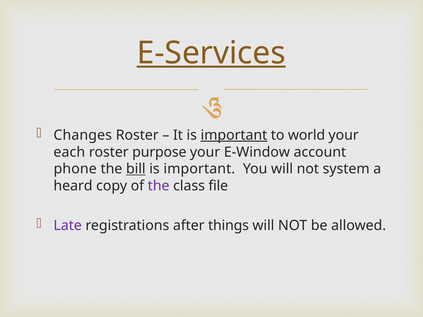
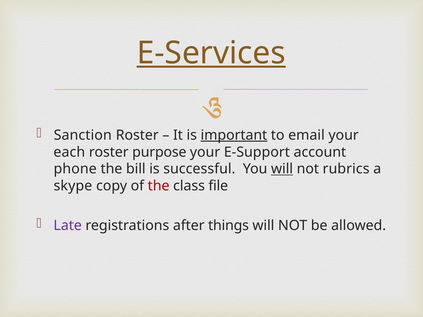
Changes: Changes -> Sanction (83, 135)
world: world -> email (306, 135)
E-Window: E-Window -> E-Support (257, 152)
bill underline: present -> none (136, 169)
important: important -> successful (199, 169)
will underline: none -> present (282, 169)
system: system -> rubrics (346, 169)
heard: heard -> skype (73, 186)
the colour: purple -> red (159, 186)
